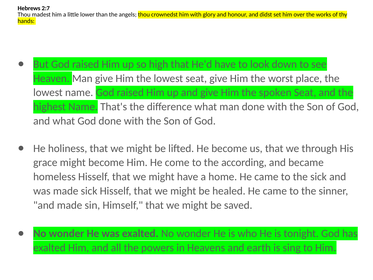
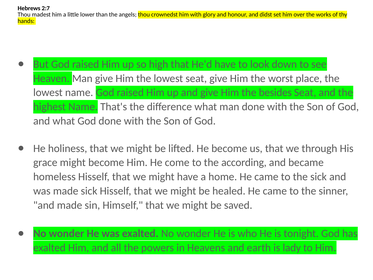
spoken: spoken -> besides (275, 92)
sing: sing -> lady (292, 247)
